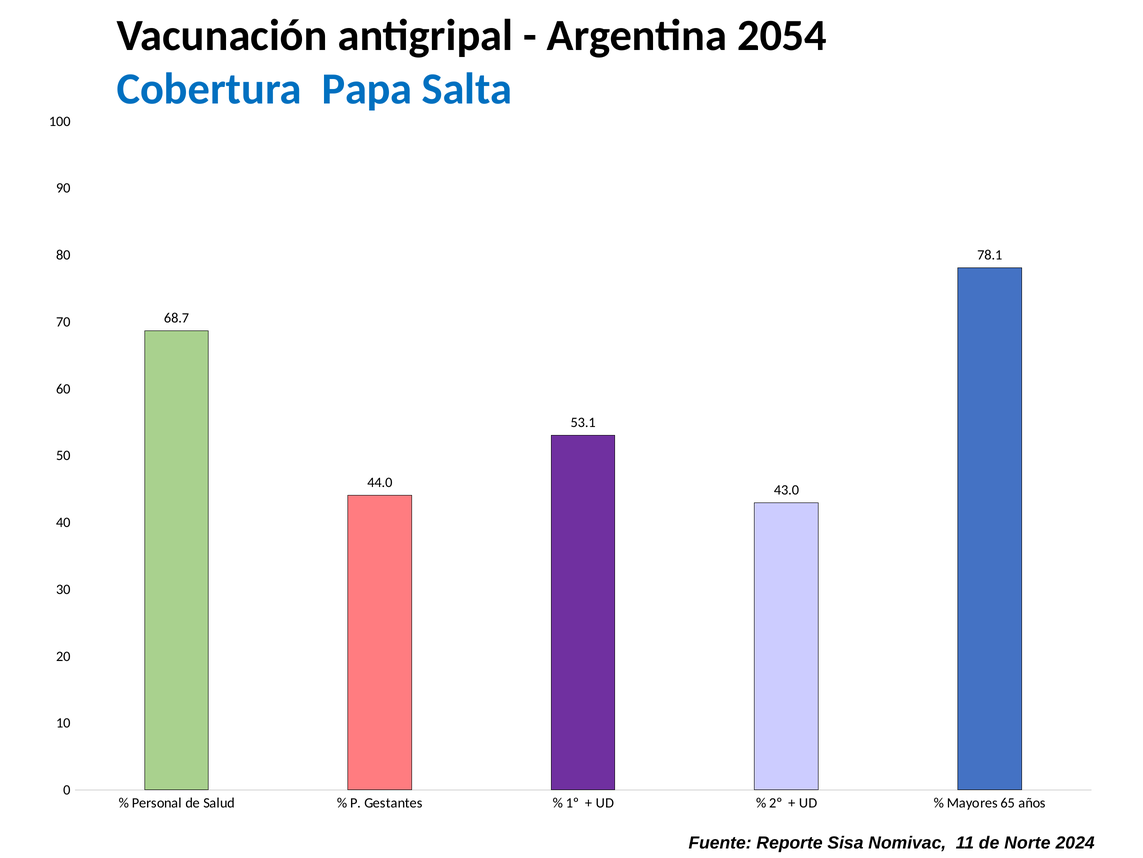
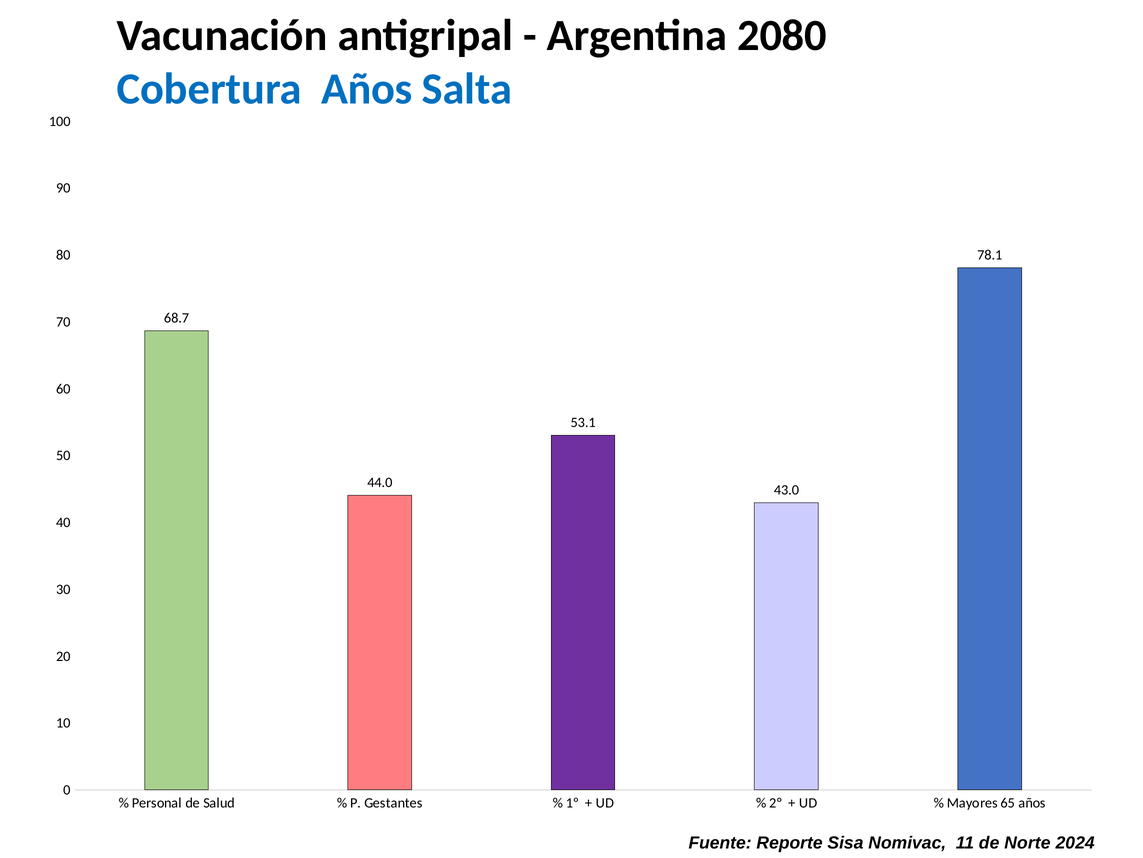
2054: 2054 -> 2080 (782, 35)
Cobertura Papa: Papa -> Años (367, 89)
